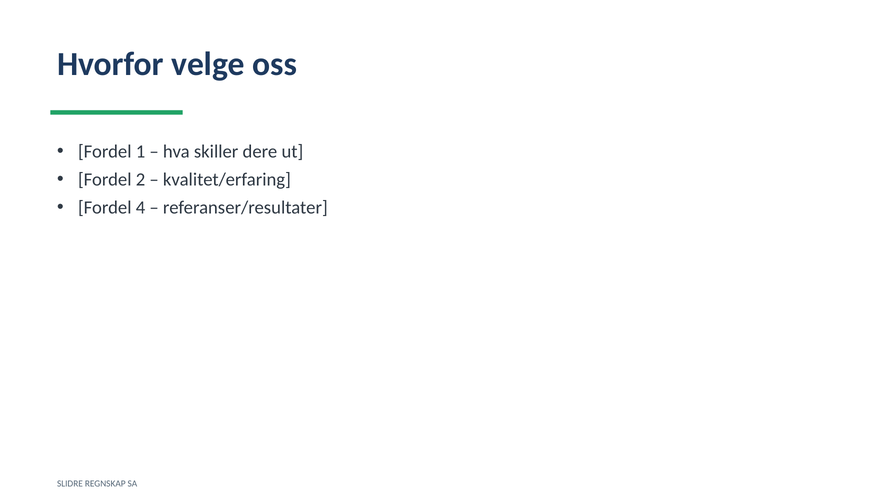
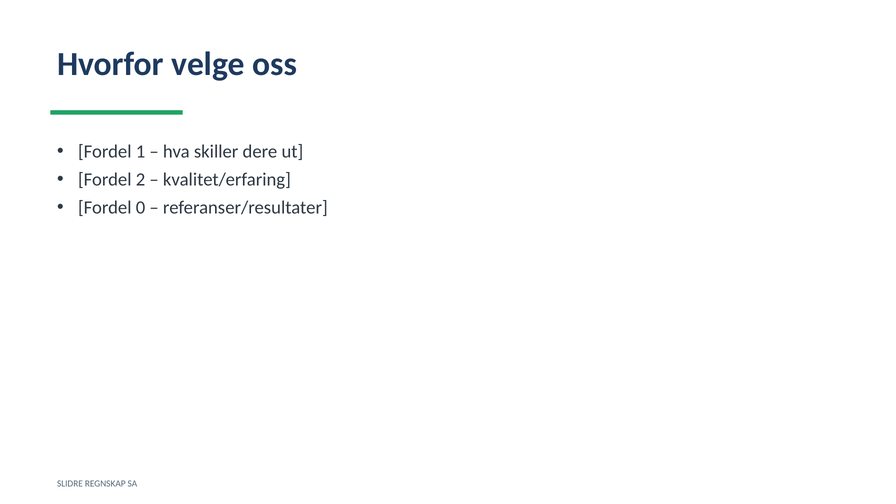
4: 4 -> 0 (141, 208)
